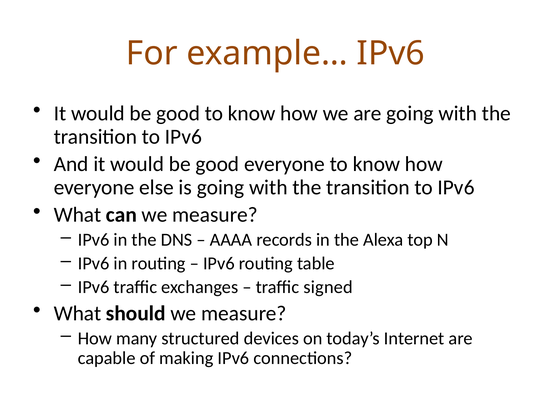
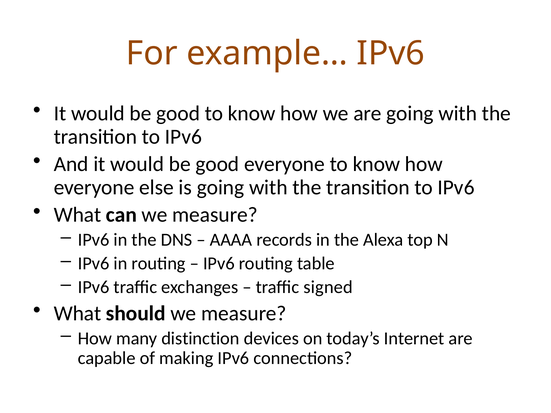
structured: structured -> distinction (200, 339)
